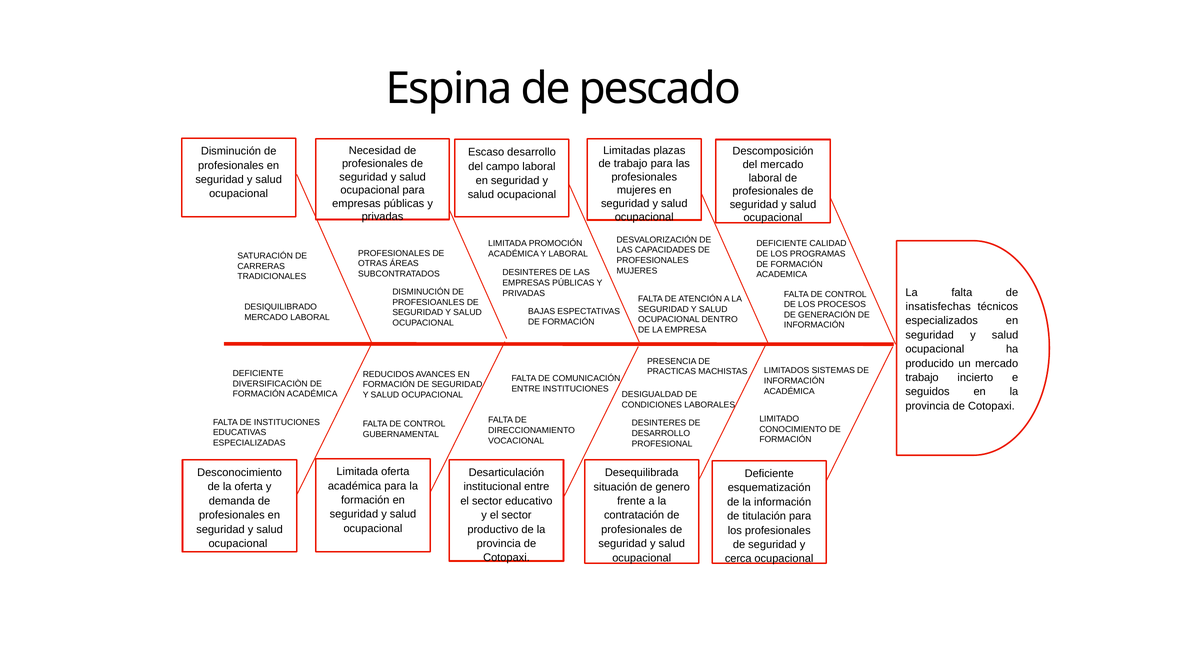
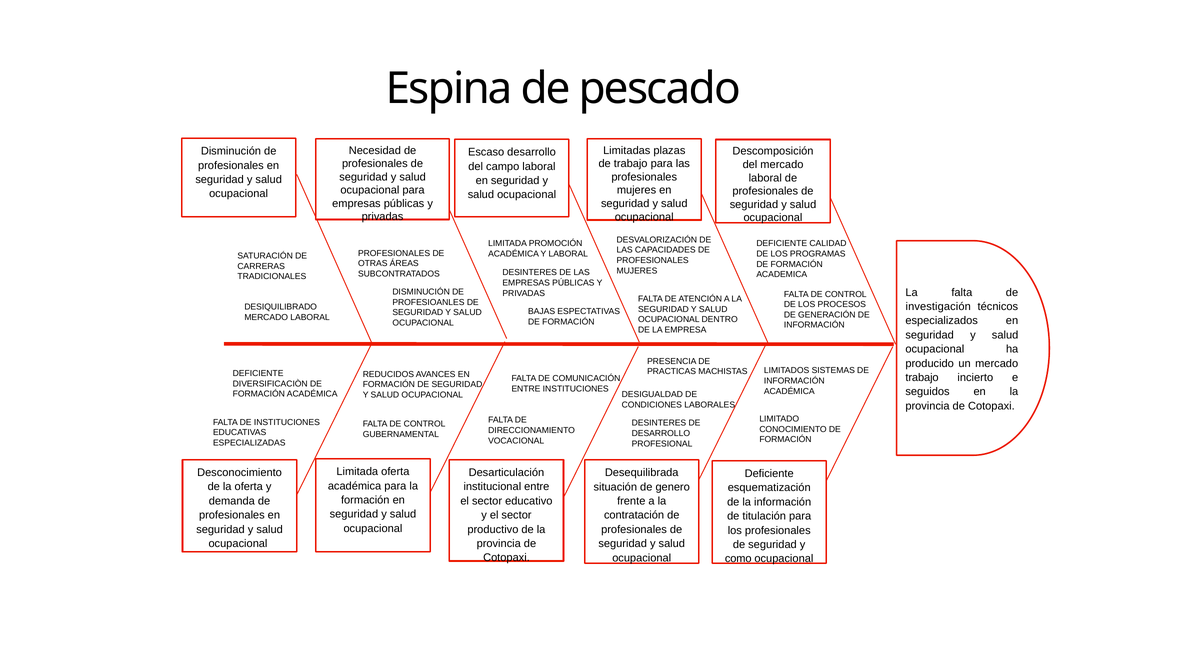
insatisfechas: insatisfechas -> investigación (938, 306)
cerca: cerca -> como (738, 559)
